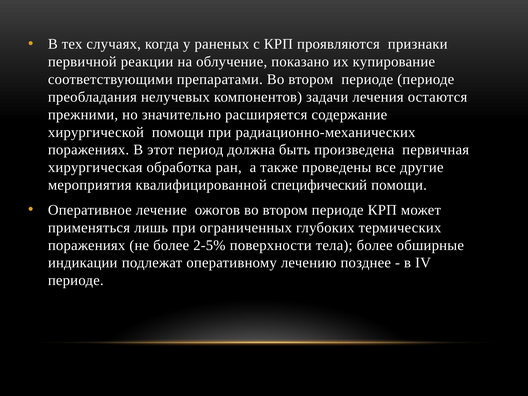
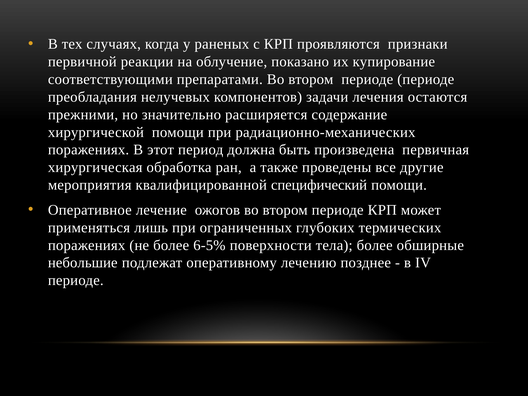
2-5%: 2-5% -> 6-5% (209, 245)
индикации: индикации -> небольшие (83, 263)
